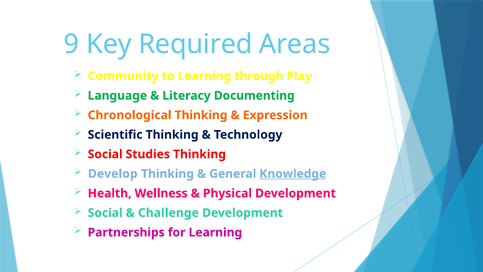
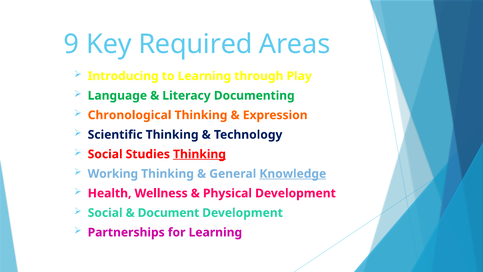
Community: Community -> Introducing (123, 76)
Thinking underline: none -> present (199, 154)
Develop: Develop -> Working (113, 174)
Challenge: Challenge -> Document (168, 213)
